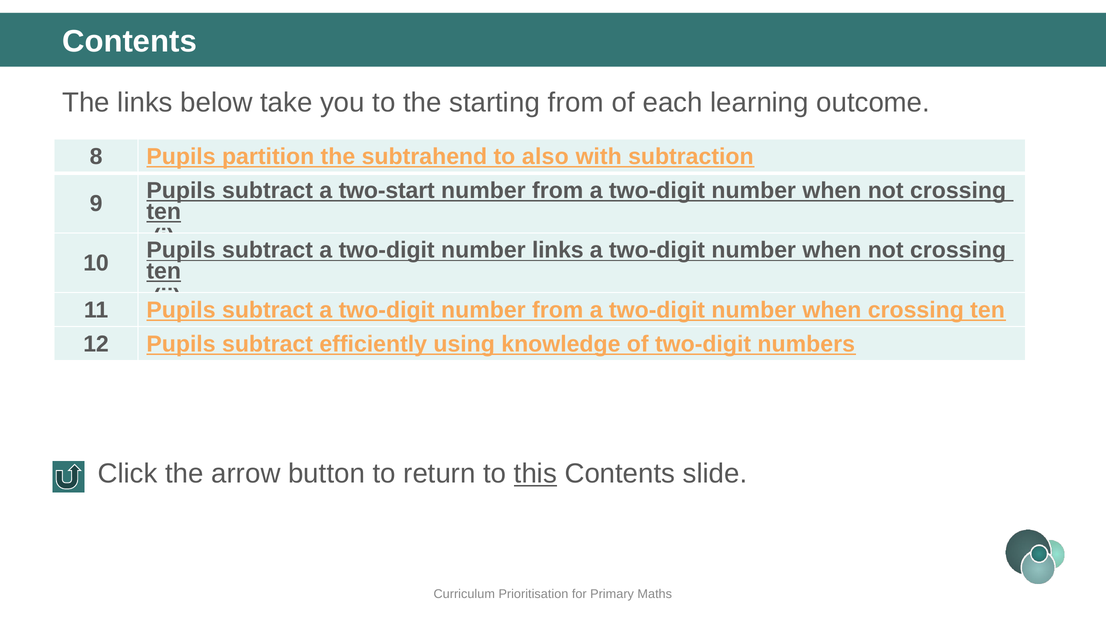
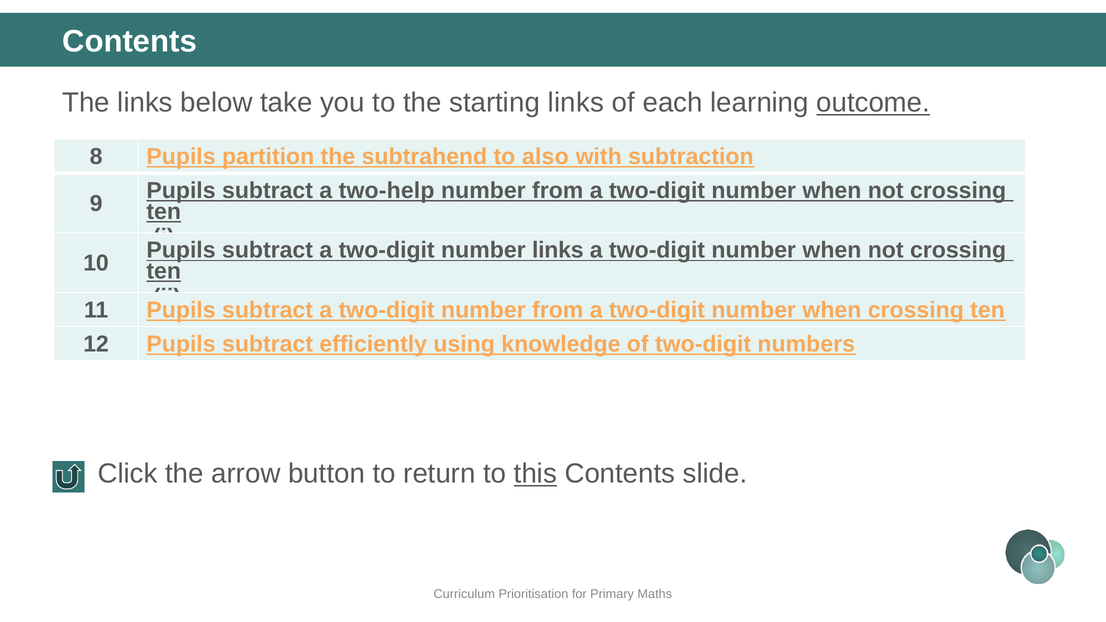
starting from: from -> links (576, 103)
outcome underline: none -> present (873, 103)
two-start: two-start -> two-help (387, 191)
